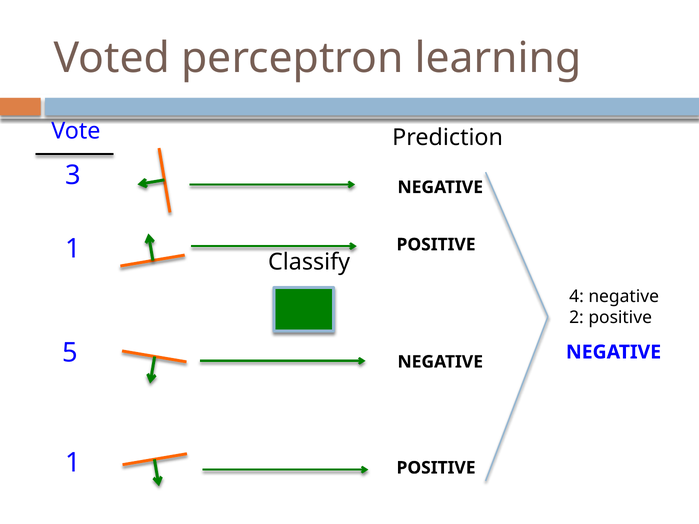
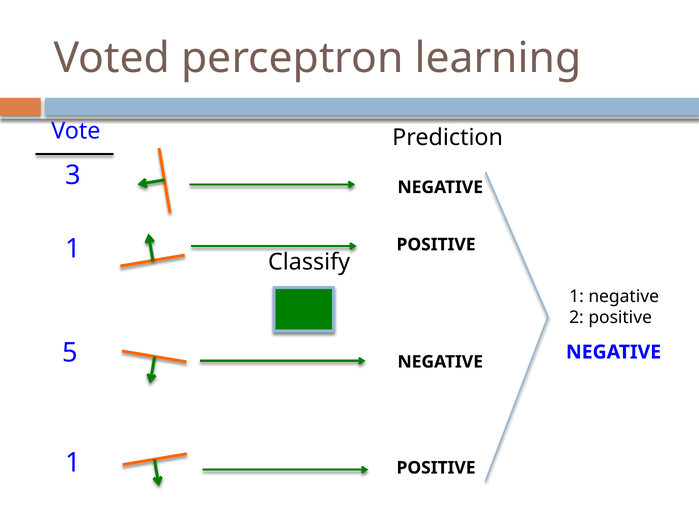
4: 4 -> 1 (577, 297)
